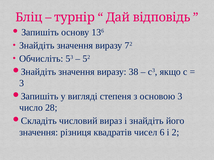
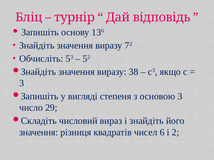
28: 28 -> 29 (51, 108)
